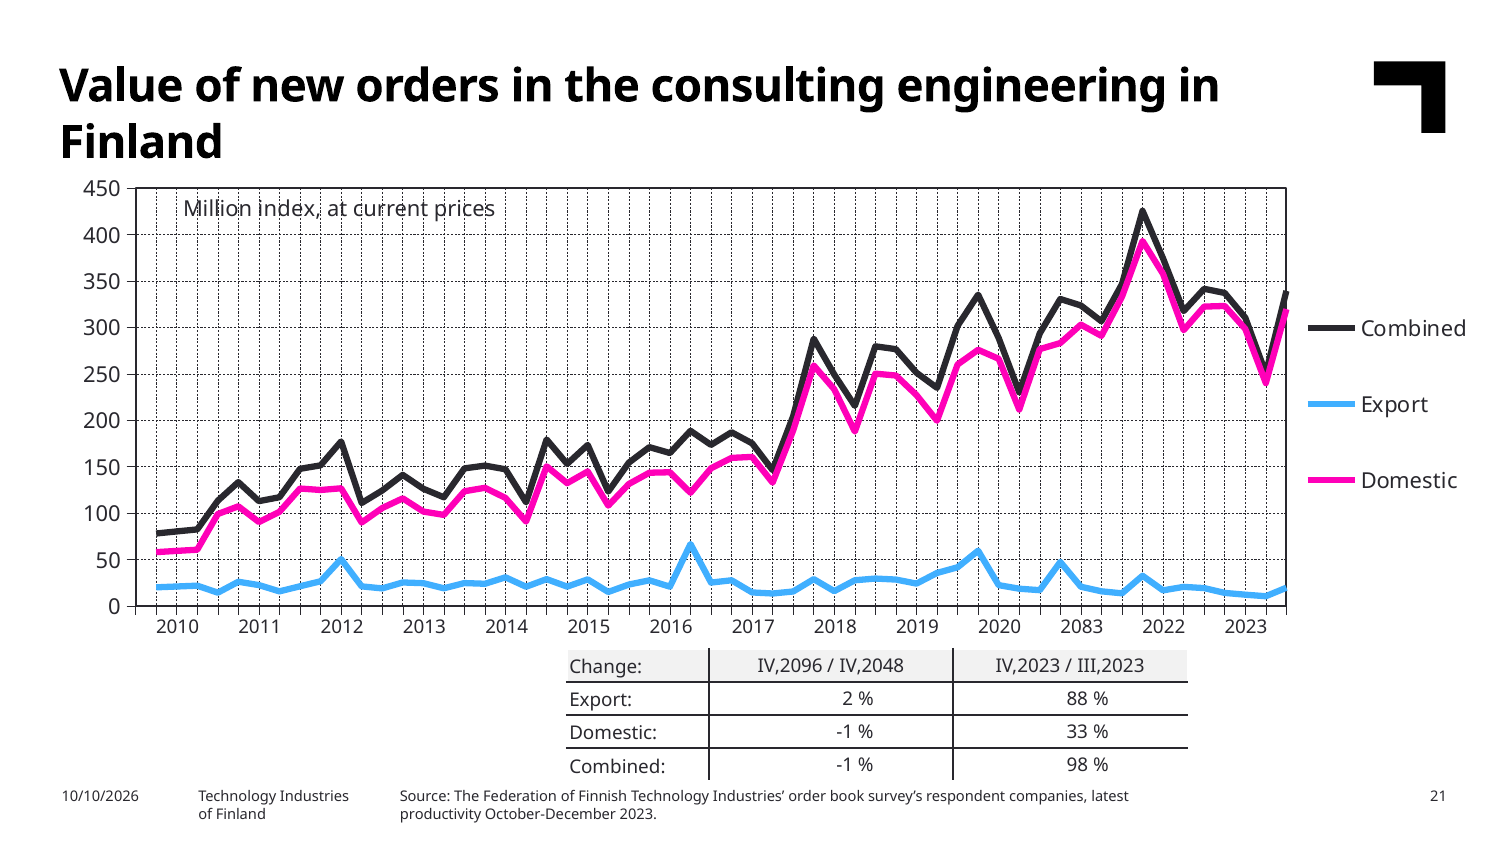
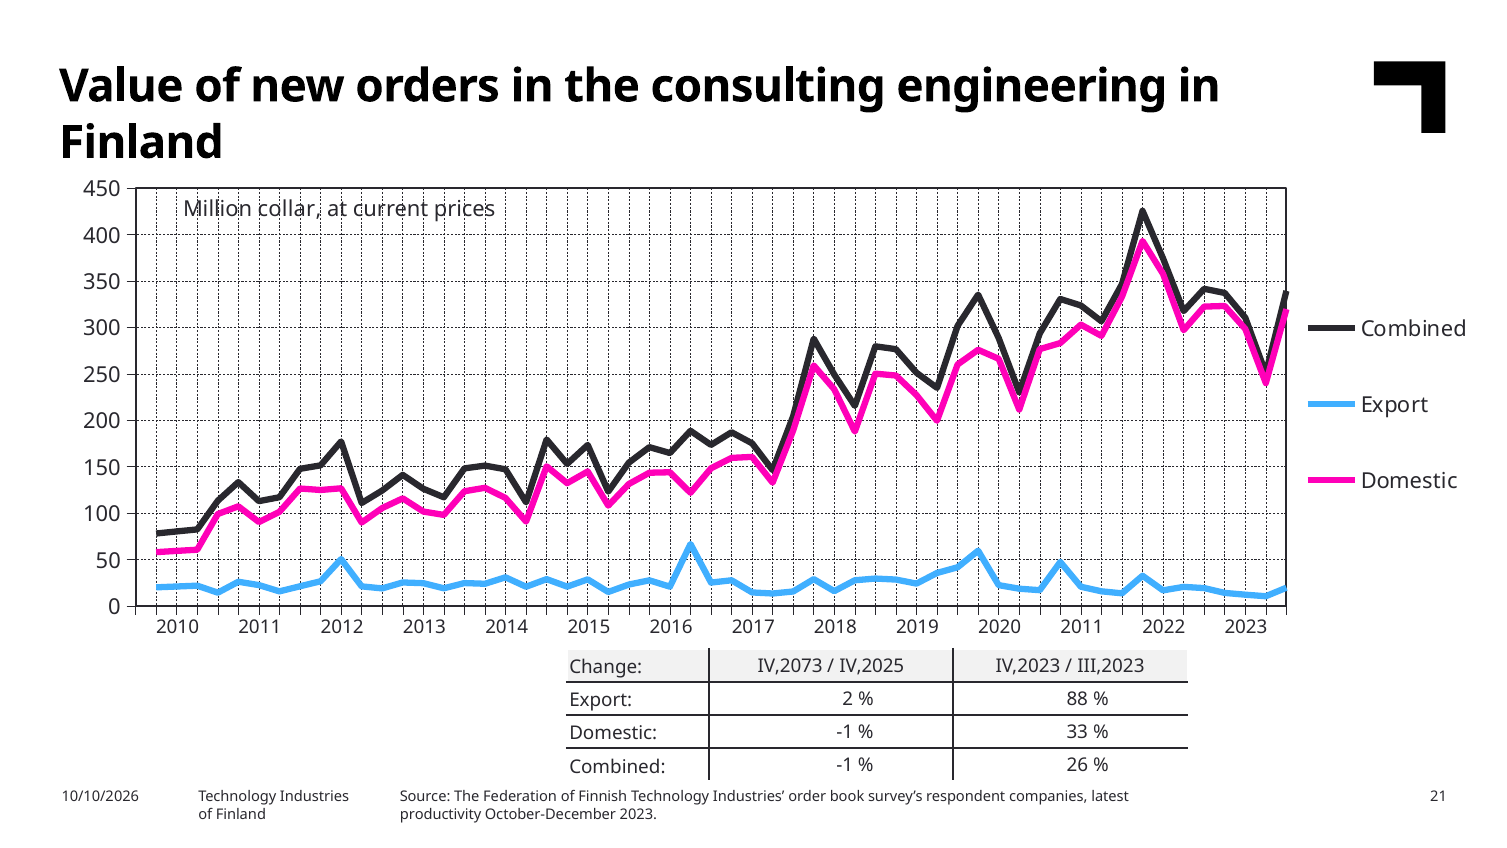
index: index -> collar (290, 209)
2020 2083: 2083 -> 2011 (1082, 627)
IV,2096: IV,2096 -> IV,2073 (790, 666)
IV,2048: IV,2048 -> IV,2025 (872, 666)
98: 98 -> 26 (1077, 765)
